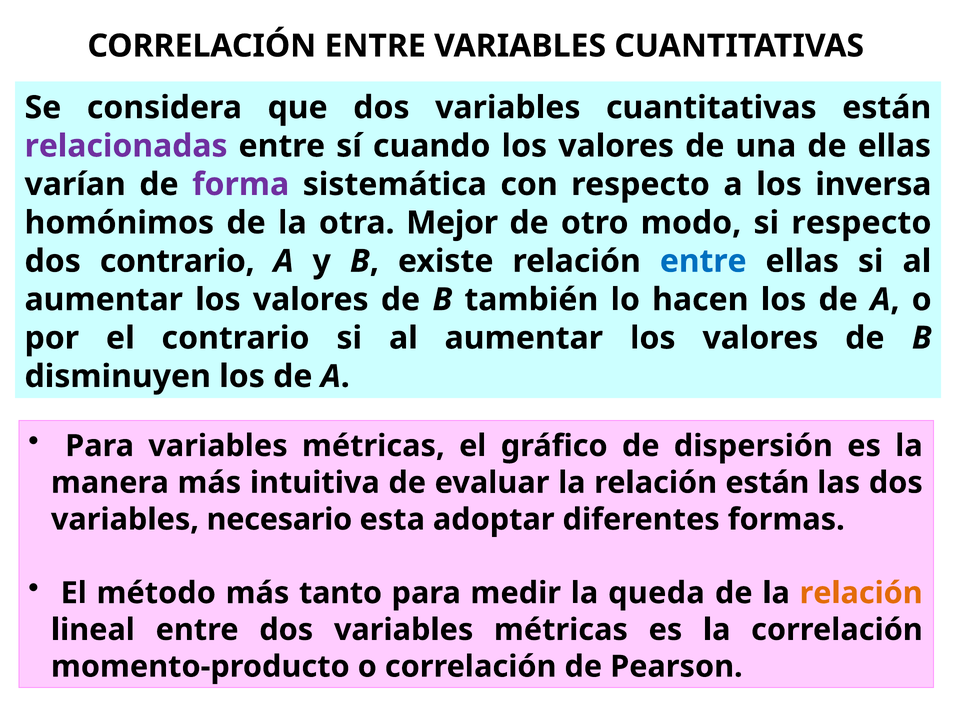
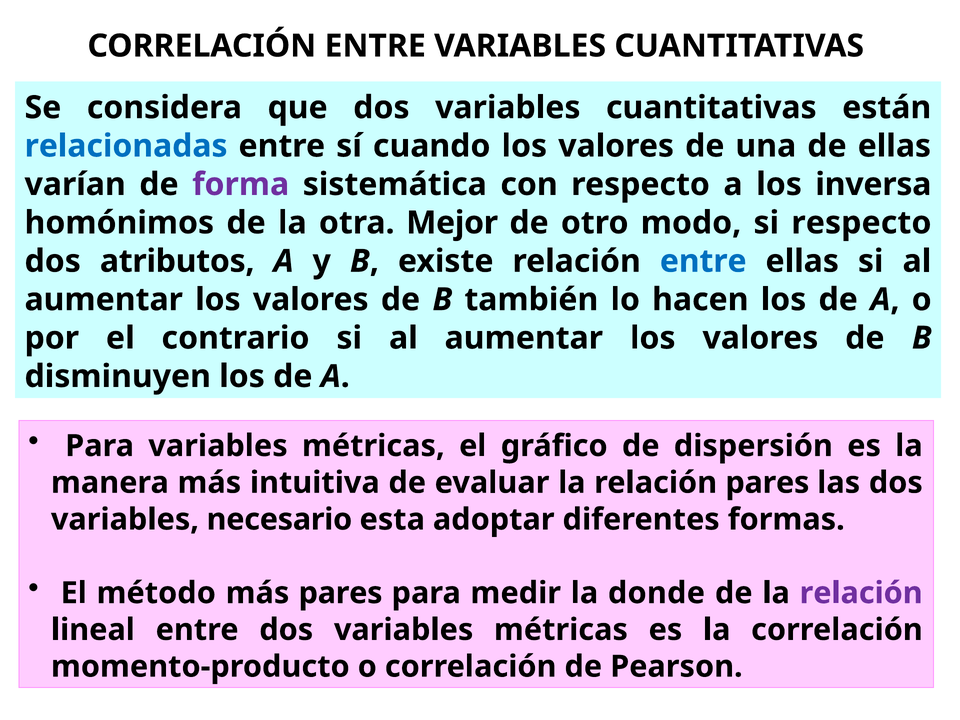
relacionadas colour: purple -> blue (126, 146)
dos contrario: contrario -> atributos (177, 261)
relación están: están -> pares (767, 483)
más tanto: tanto -> pares (341, 593)
queda: queda -> donde (656, 593)
relación colour: orange -> purple (861, 593)
